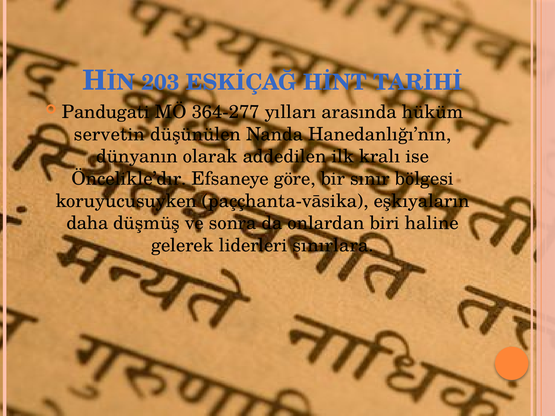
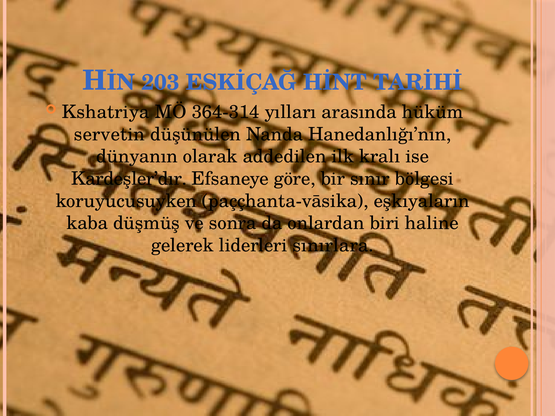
Pandugati: Pandugati -> Kshatriya (106, 112)
364-277: 364-277 -> 364-314 (226, 112)
Öncelikle’dır: Öncelikle’dır -> Kardeşler’dır (129, 179)
daha: daha -> kaba (87, 223)
